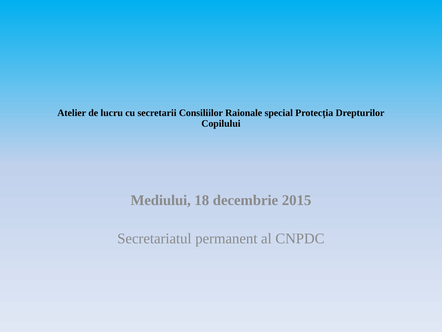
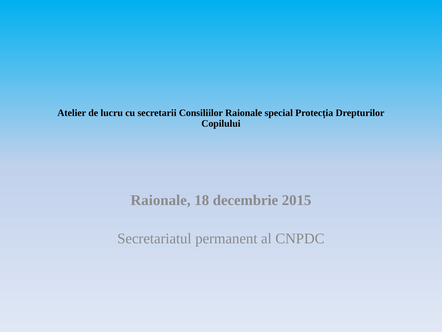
Mediului: Mediului -> Raionale (161, 200)
